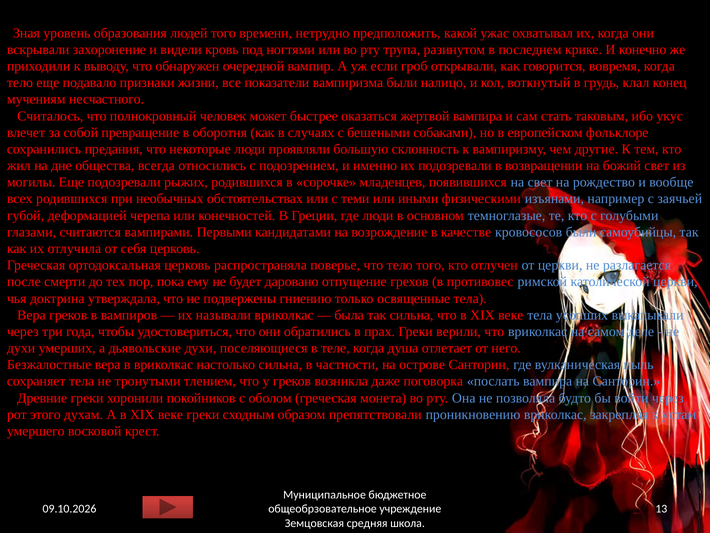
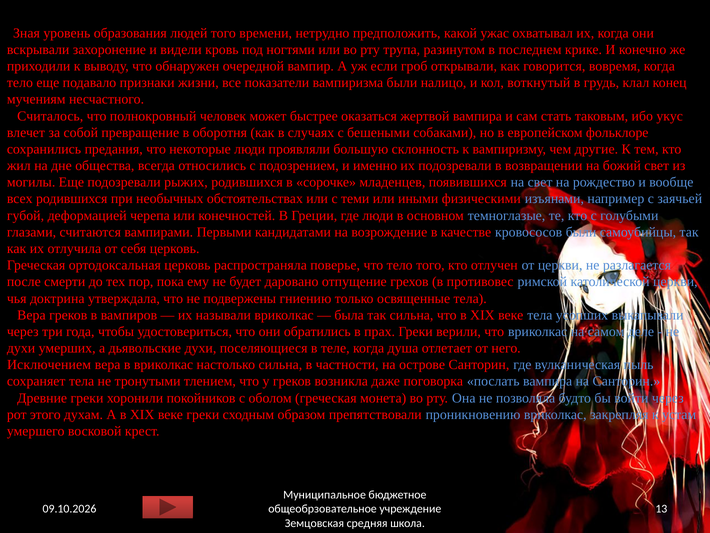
Безжалостные: Безжалостные -> Исключением (49, 364)
